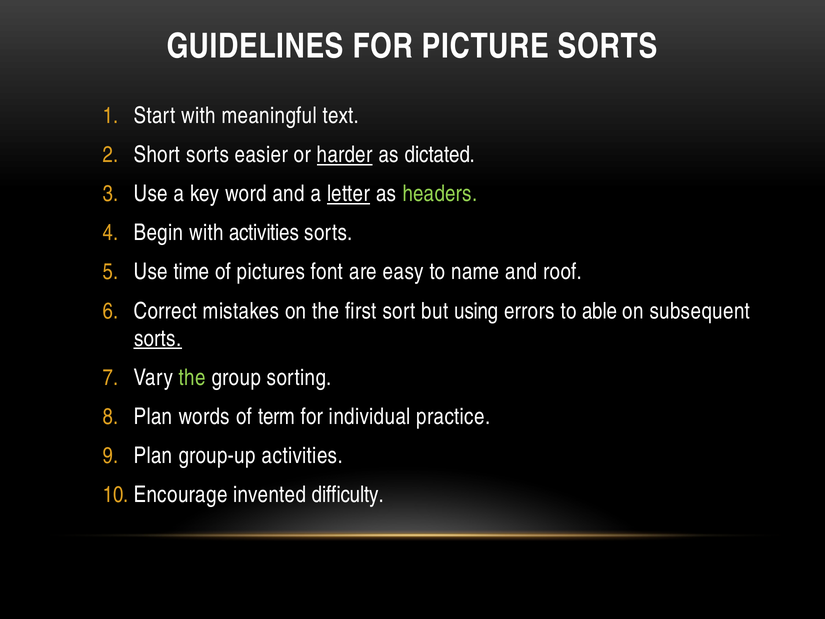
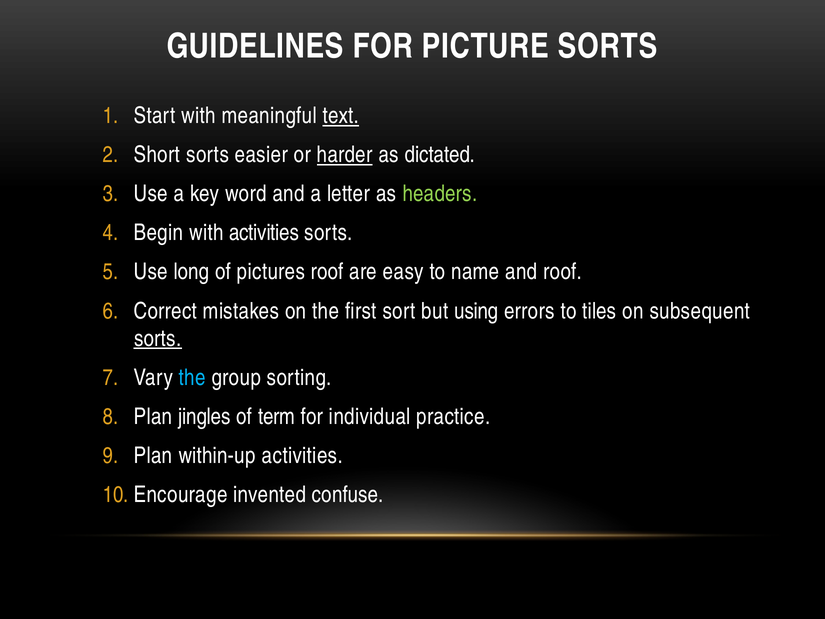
text underline: none -> present (341, 116)
letter underline: present -> none (348, 194)
time: time -> long (191, 272)
pictures font: font -> roof (327, 272)
able: able -> tiles (599, 311)
the colour: light green -> light blue (192, 377)
words: words -> jingles (204, 416)
group-up: group-up -> within-up (217, 455)
difficulty: difficulty -> confuse (348, 494)
